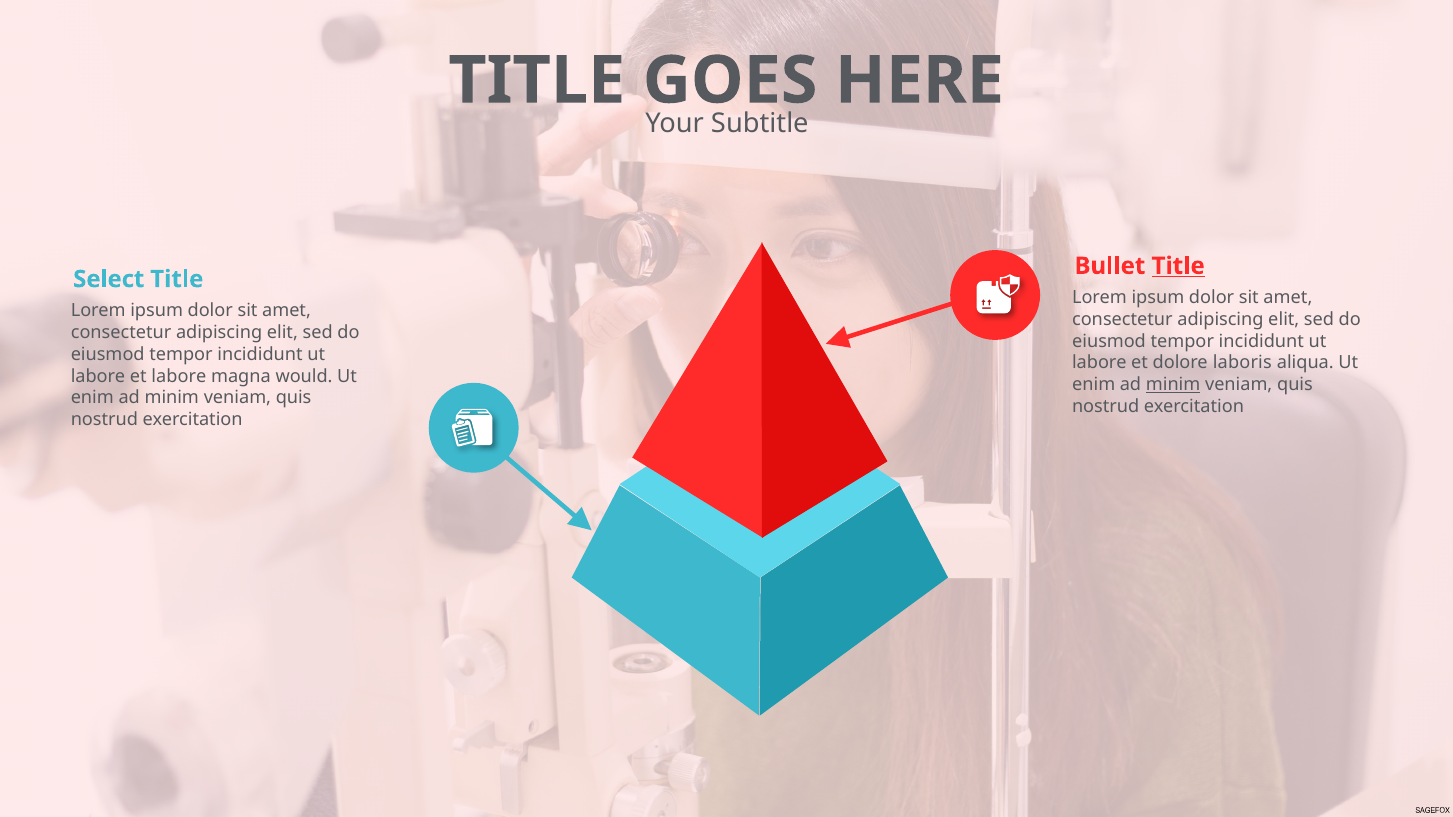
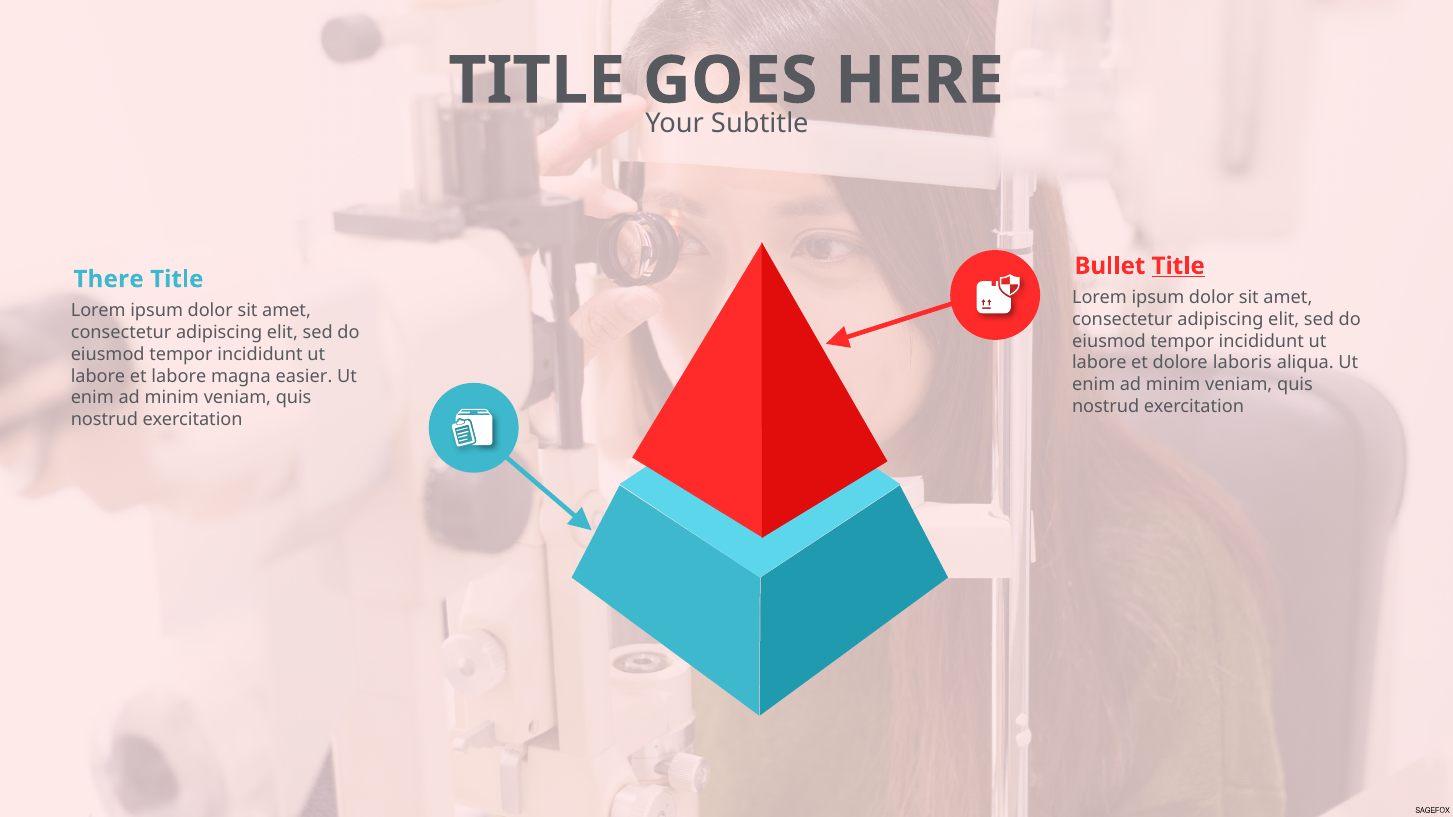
Select: Select -> There (108, 279)
would: would -> easier (304, 376)
minim underline: present -> none (1173, 385)
